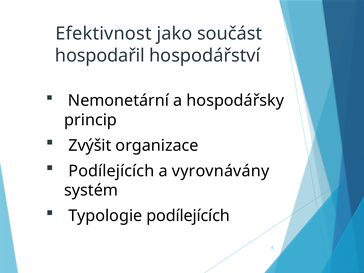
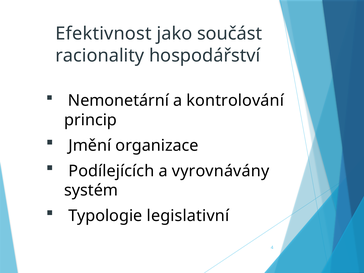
hospodařil: hospodařil -> racionality (100, 56)
hospodářsky: hospodářsky -> kontrolování (235, 101)
Zvýšit: Zvýšit -> Jmění (90, 145)
Typologie podílejících: podílejících -> legislativní (188, 216)
